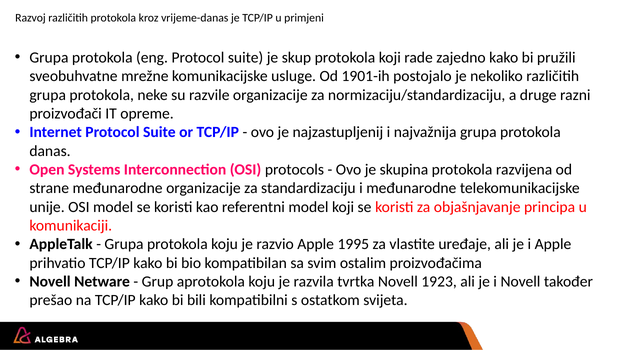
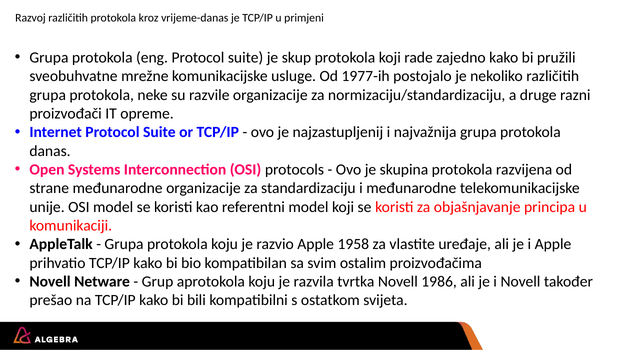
1901-ih: 1901-ih -> 1977-ih (366, 76)
1995: 1995 -> 1958 (353, 245)
1923: 1923 -> 1986 (439, 282)
